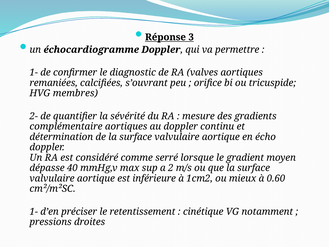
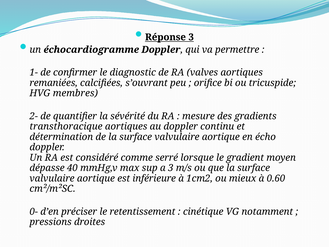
complémentaire: complémentaire -> transthoracique (66, 126)
a 2: 2 -> 3 (171, 168)
1-: 1- -> 0- (34, 211)
